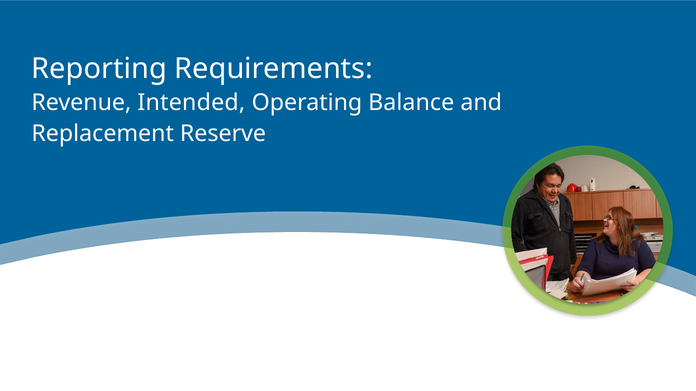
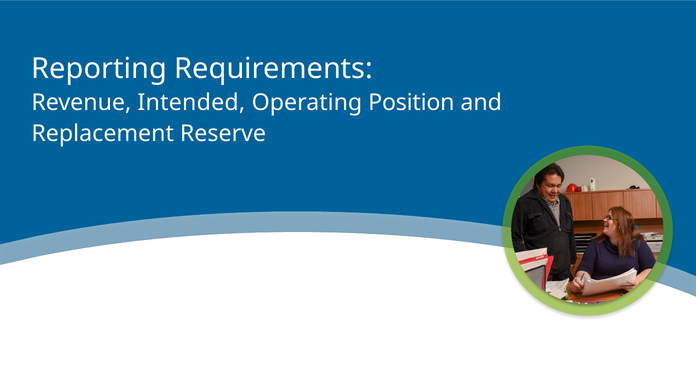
Balance: Balance -> Position (411, 103)
